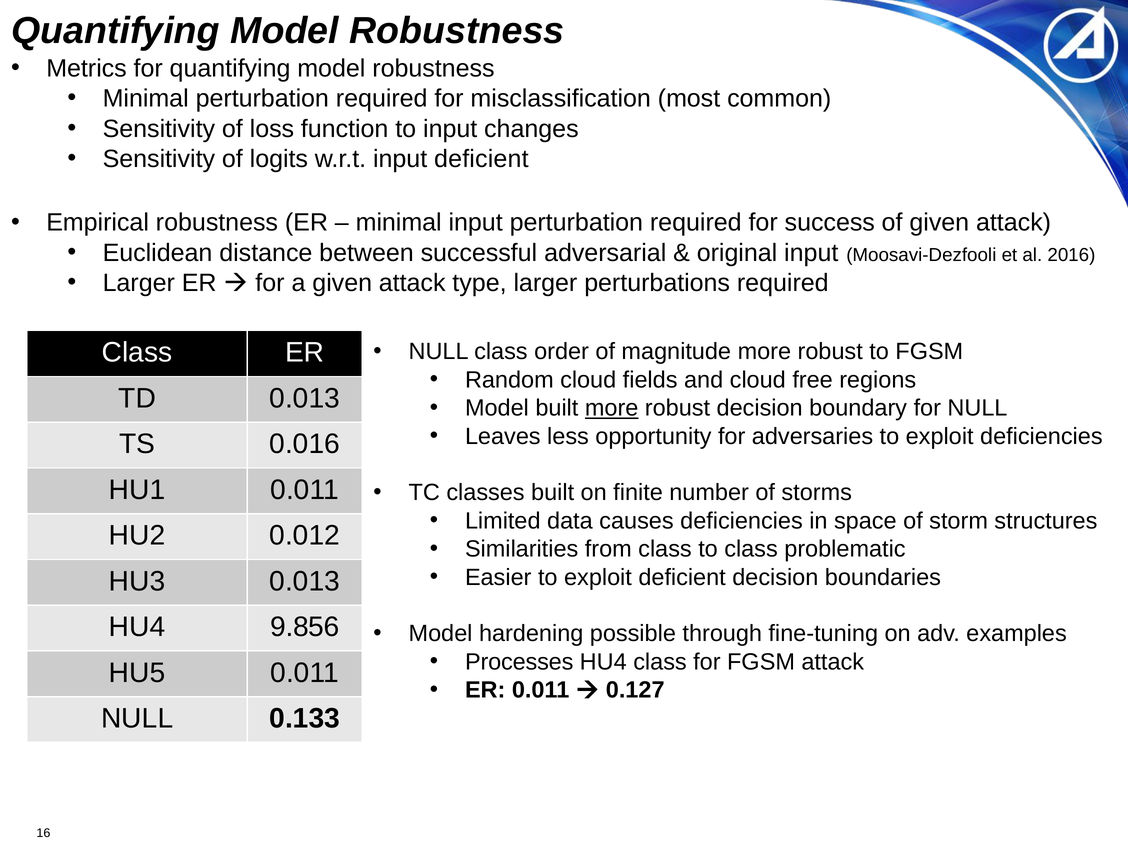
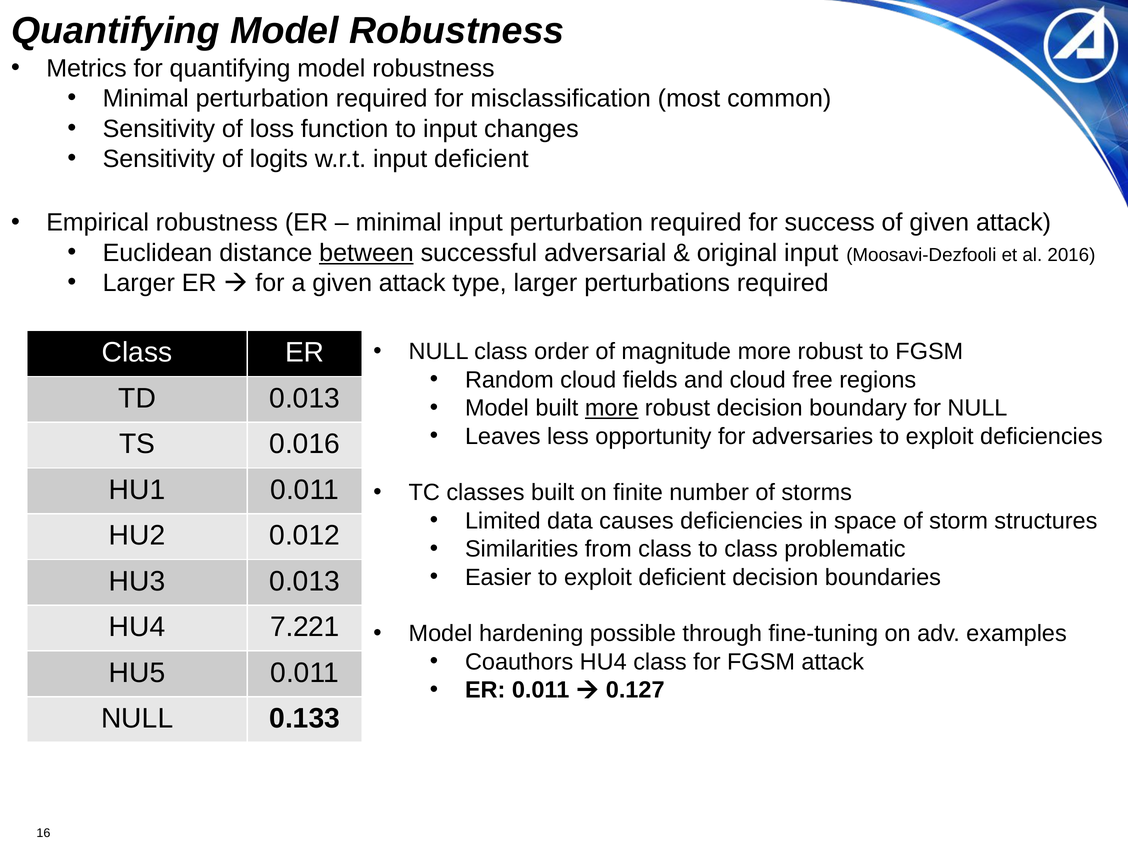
between underline: none -> present (366, 253)
9.856: 9.856 -> 7.221 (305, 627)
Processes: Processes -> Coauthors (519, 662)
